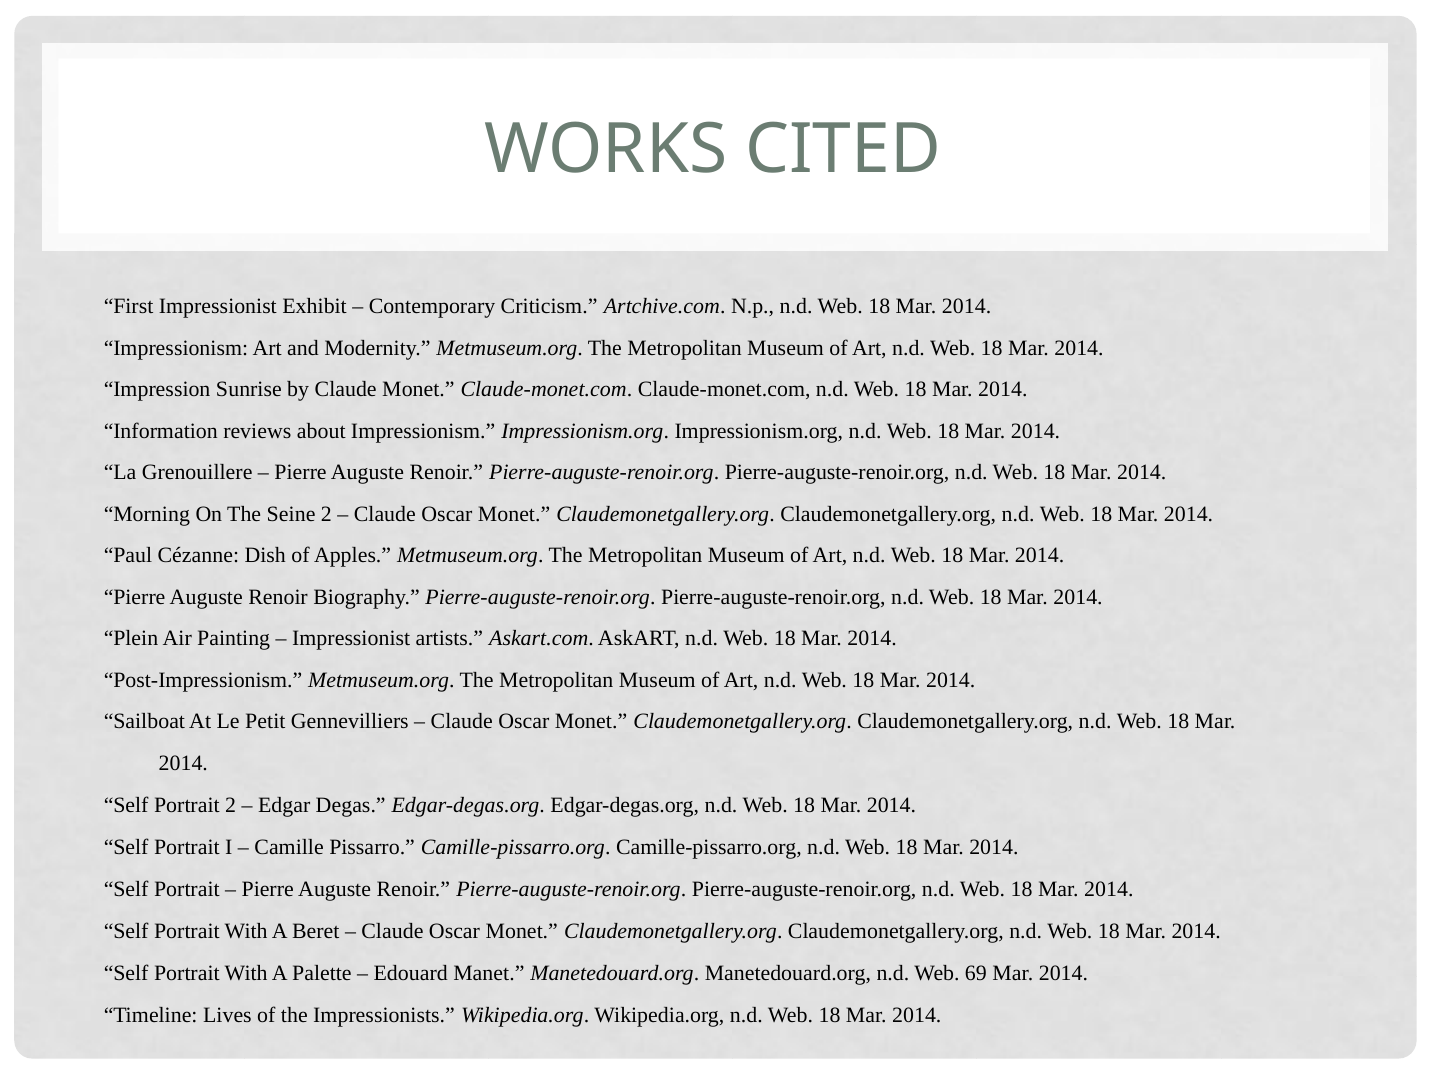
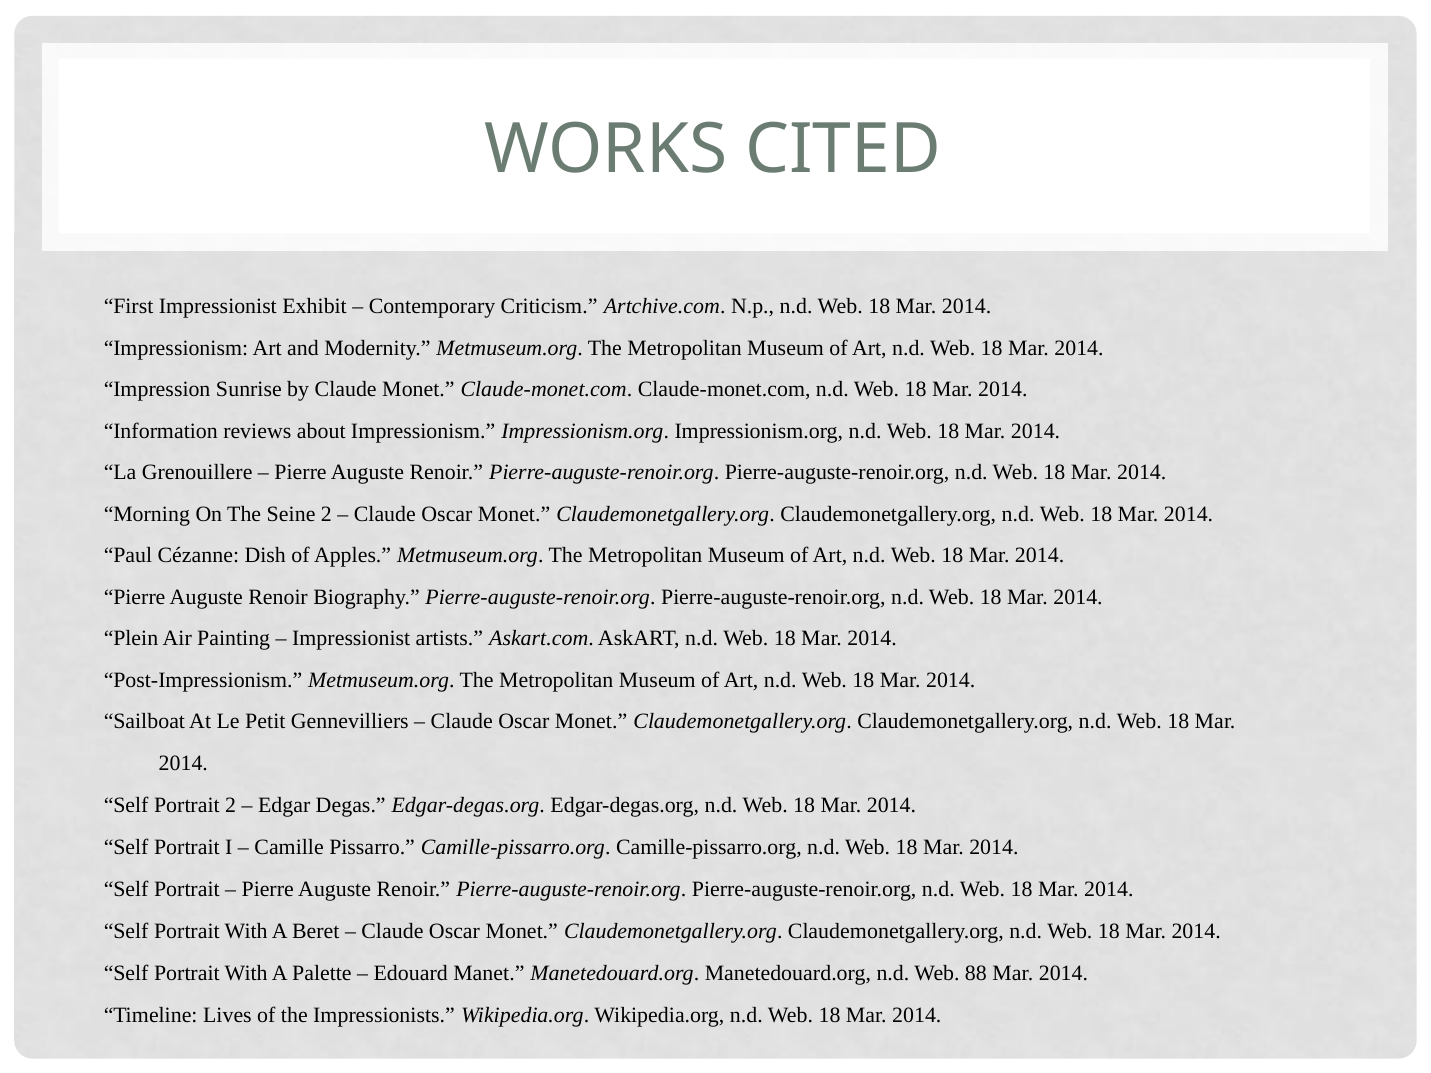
69: 69 -> 88 (976, 973)
